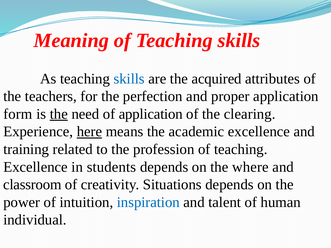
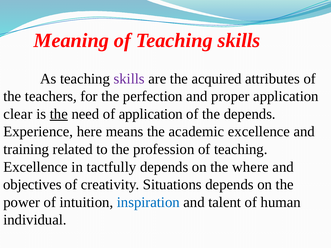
skills colour: blue -> purple (129, 79)
form: form -> clear (18, 114)
the clearing: clearing -> depends (250, 114)
here underline: present -> none (89, 132)
students: students -> tactfully (111, 167)
classroom: classroom -> objectives (32, 185)
